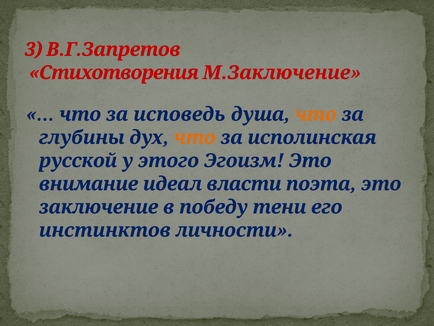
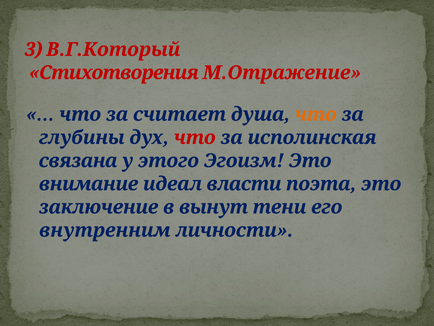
В.Г.Запретов: В.Г.Запретов -> В.Г.Который (113, 49)
М.Заключение: М.Заключение -> М.Отражение (282, 73)
исповедь: исповедь -> считает (180, 114)
что colour: orange -> red (195, 137)
русской: русской -> связана (78, 161)
победу: победу -> вынут (214, 207)
инстинктов: инстинктов -> внутренним (105, 230)
